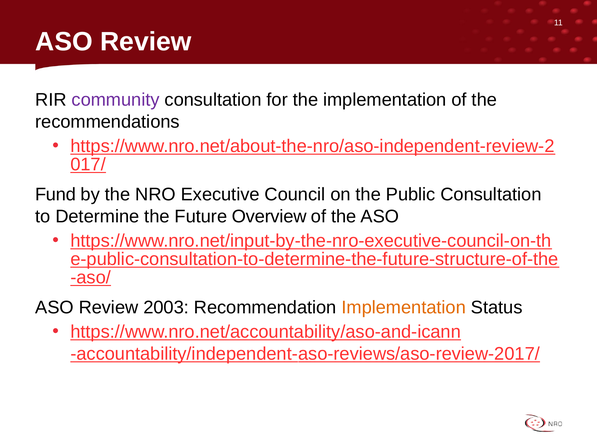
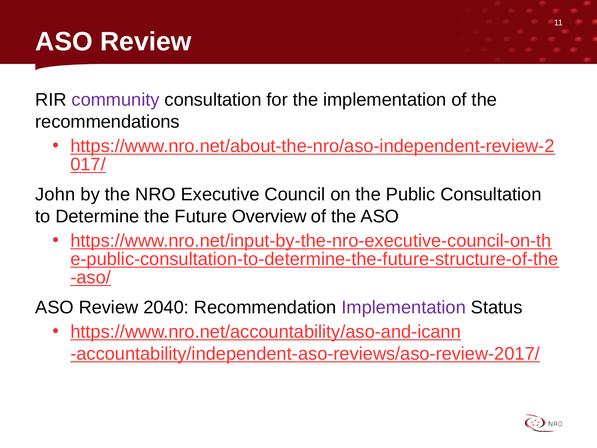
Fund: Fund -> John (55, 194)
2003: 2003 -> 2040 (166, 307)
Implementation colour: orange -> purple (404, 307)
